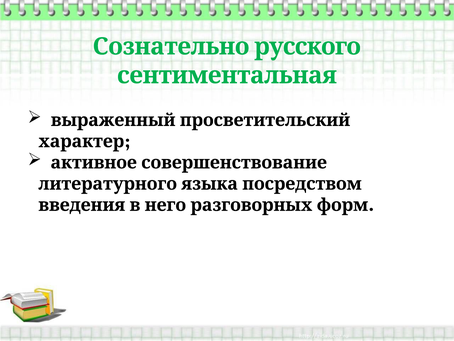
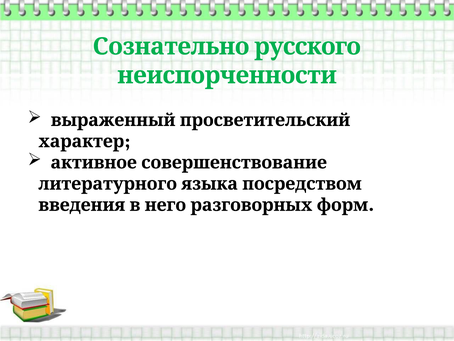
сентиментальная: сентиментальная -> неиспорченности (227, 75)
